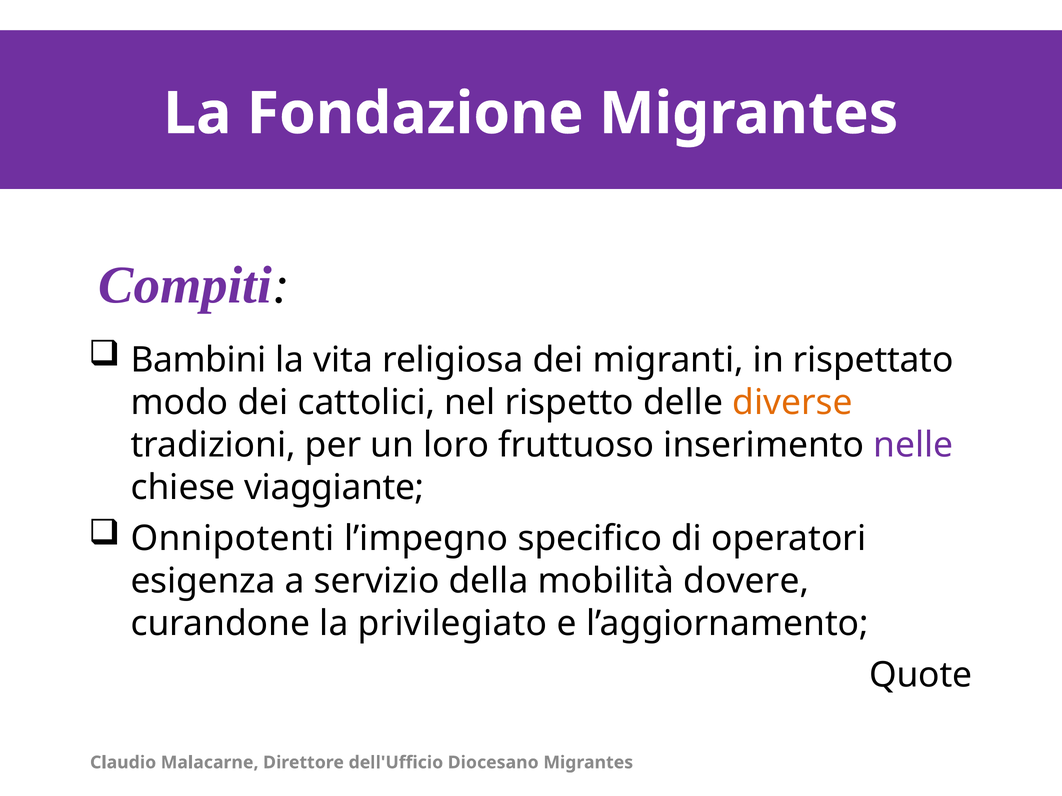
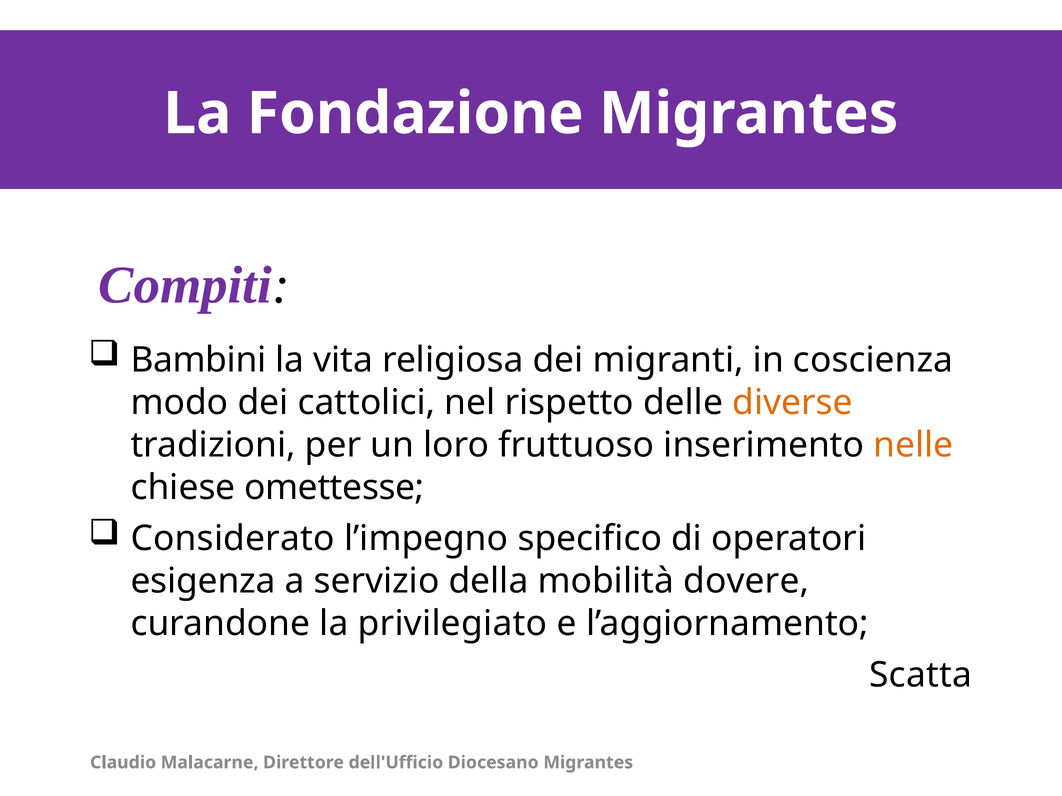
rispettato: rispettato -> coscienza (873, 360)
nelle colour: purple -> orange (913, 445)
viaggiante: viaggiante -> omettesse (334, 488)
Onnipotenti: Onnipotenti -> Considerato (233, 539)
Quote: Quote -> Scatta (921, 675)
